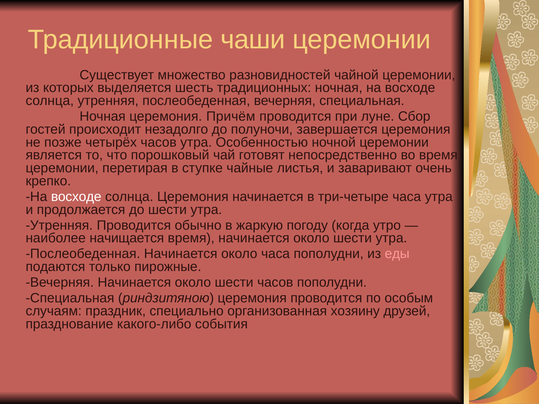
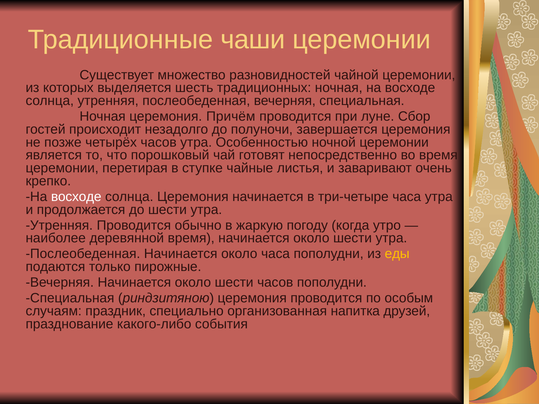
начищается: начищается -> деревянной (127, 238)
еды colour: pink -> yellow (397, 254)
хозяину: хозяину -> напитка (355, 311)
